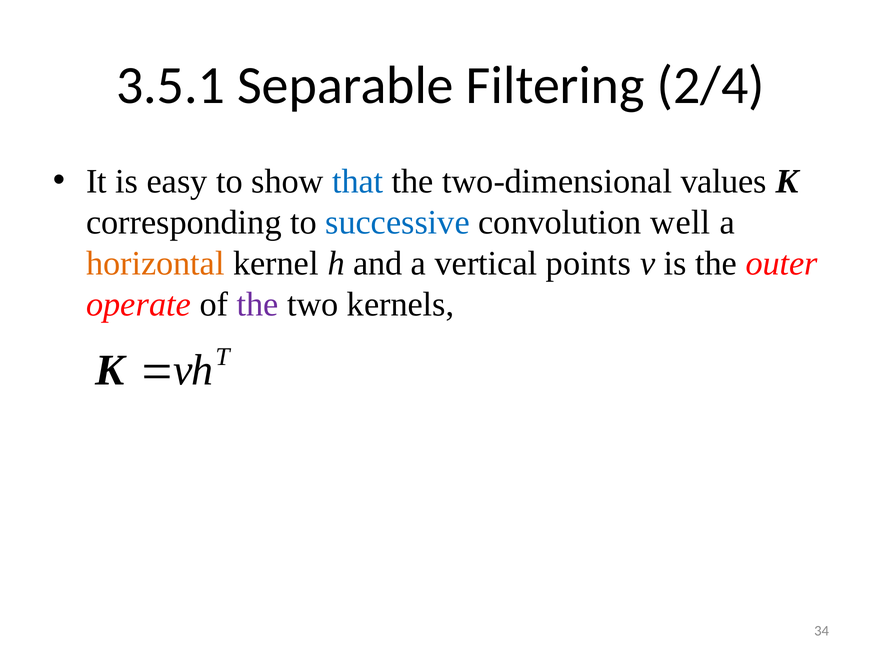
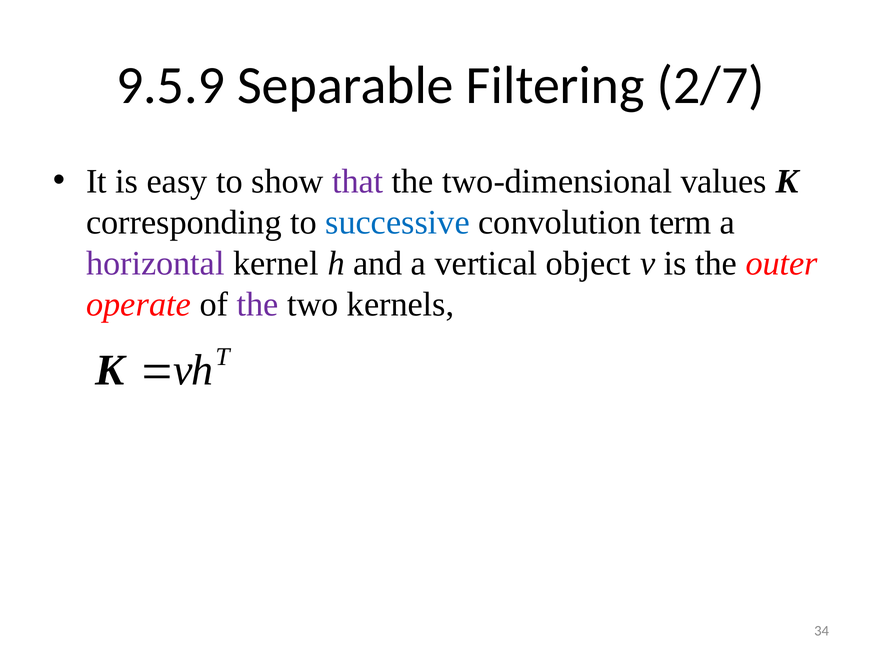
3.5.1: 3.5.1 -> 9.5.9 (171, 85)
2/4: 2/4 -> 2/7 (711, 85)
that colour: blue -> purple (358, 182)
well: well -> term (681, 223)
horizontal colour: orange -> purple (155, 264)
points: points -> object (588, 264)
